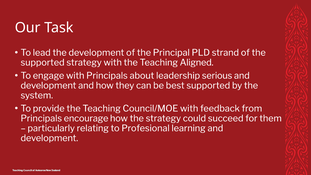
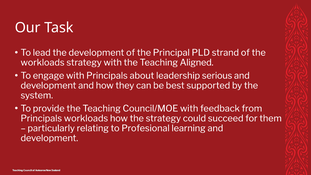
supported: supported -> workloads (43, 63)
Principals encourage: encourage -> workloads (86, 118)
